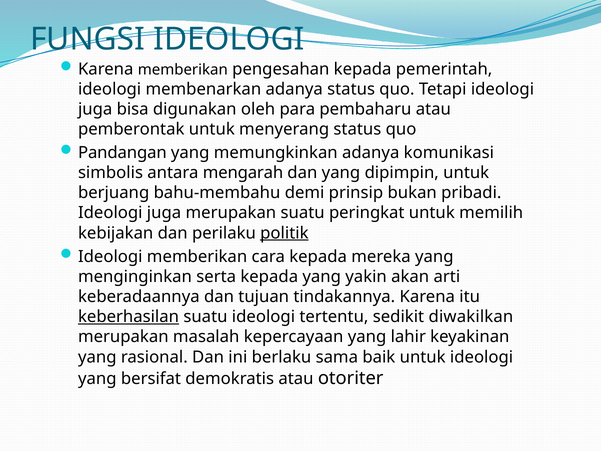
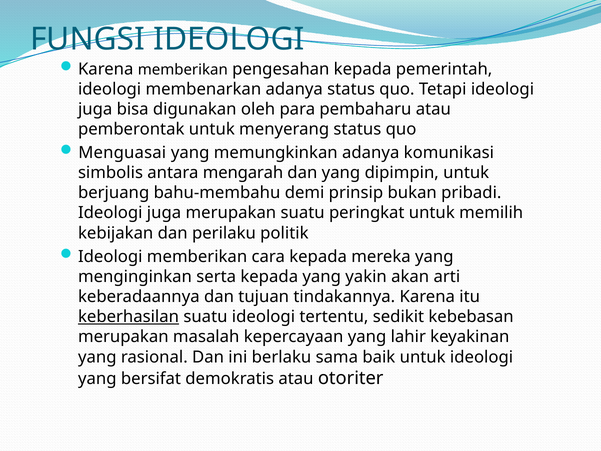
Pandangan: Pandangan -> Menguasai (122, 153)
politik underline: present -> none (284, 233)
diwakilkan: diwakilkan -> kebebasan (471, 317)
